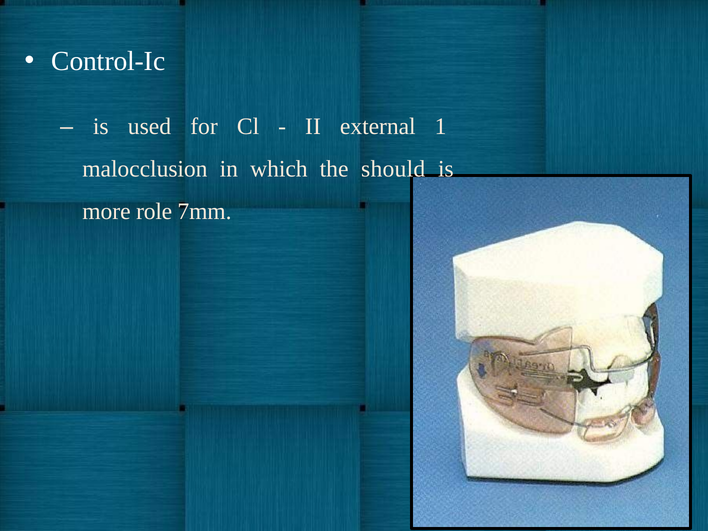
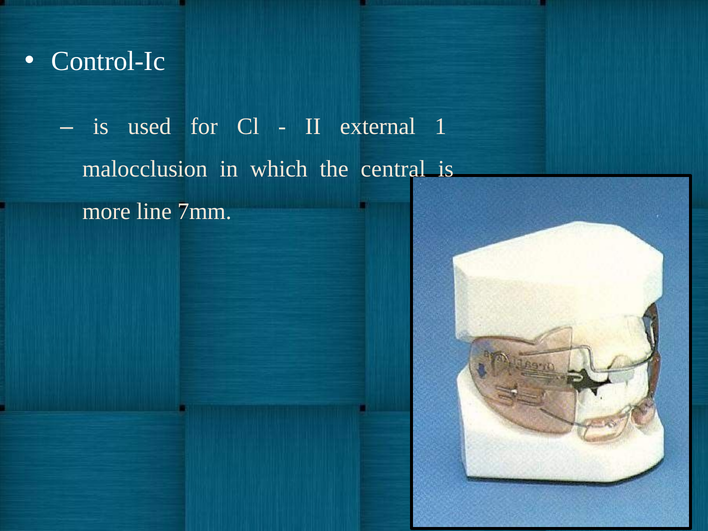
should: should -> central (393, 169)
role: role -> line (154, 211)
